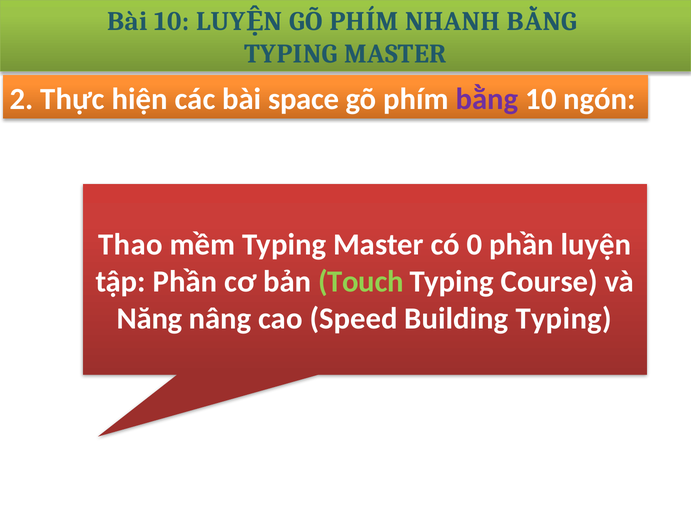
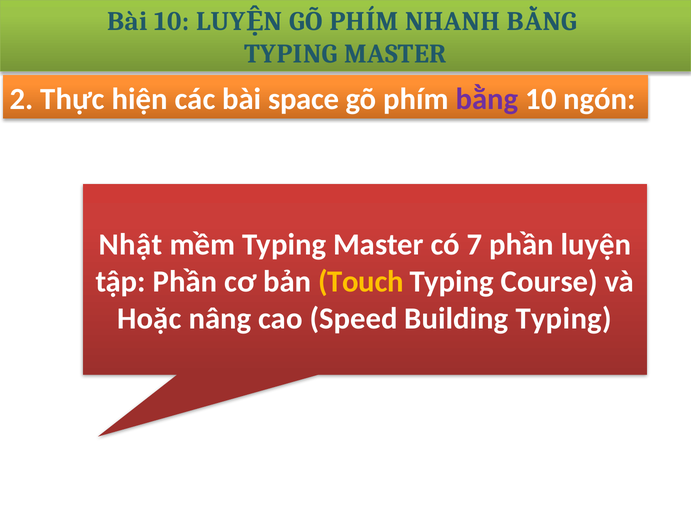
Thao: Thao -> Nhật (131, 245)
0: 0 -> 7 (475, 245)
Touch colour: light green -> yellow (361, 282)
Năng: Năng -> Hoặc (149, 319)
